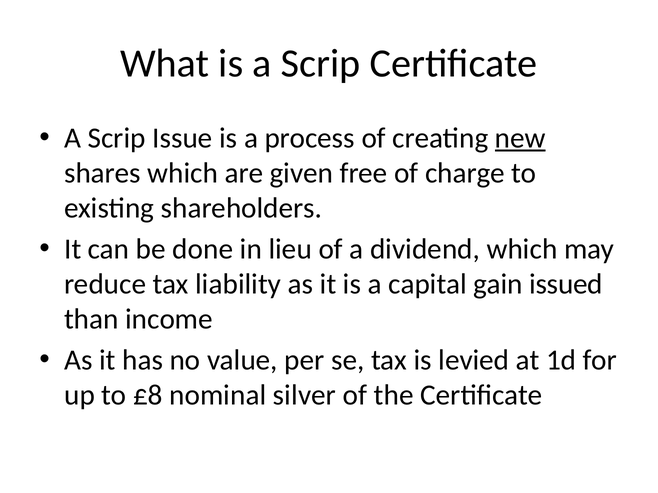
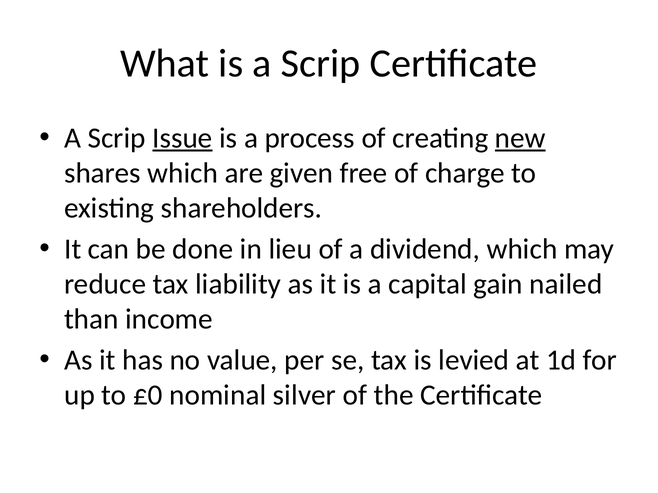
Issue underline: none -> present (182, 138)
issued: issued -> nailed (566, 284)
£8: £8 -> £0 (148, 395)
